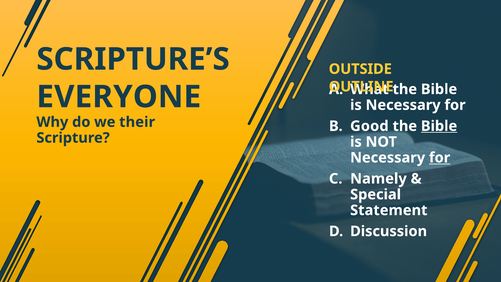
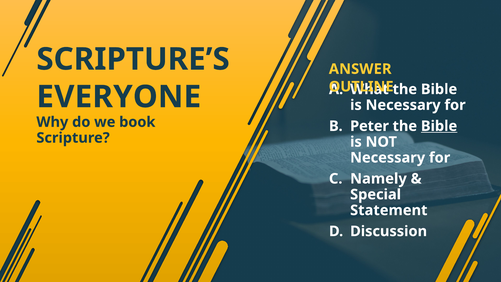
OUTSIDE: OUTSIDE -> ANSWER (360, 69)
their: their -> book (137, 122)
Good: Good -> Peter (370, 126)
for underline: present -> none (440, 158)
